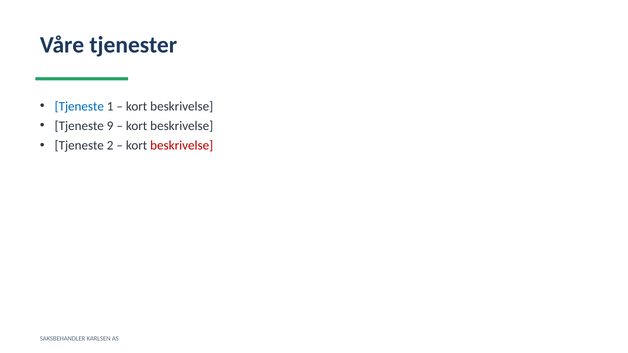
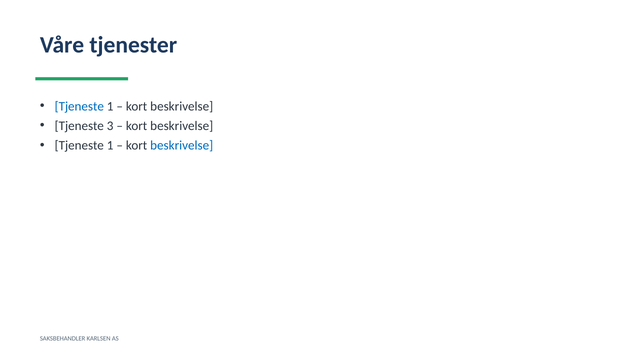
9: 9 -> 3 (110, 126)
2: 2 -> 1 (110, 146)
beskrivelse colour: red -> blue (182, 146)
